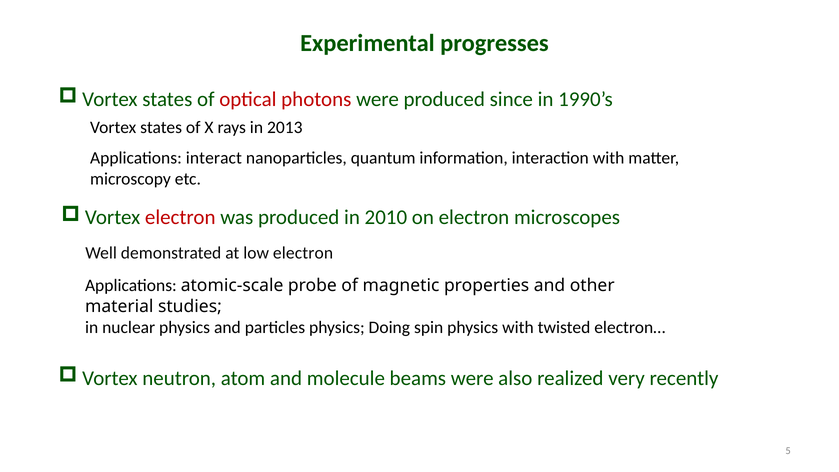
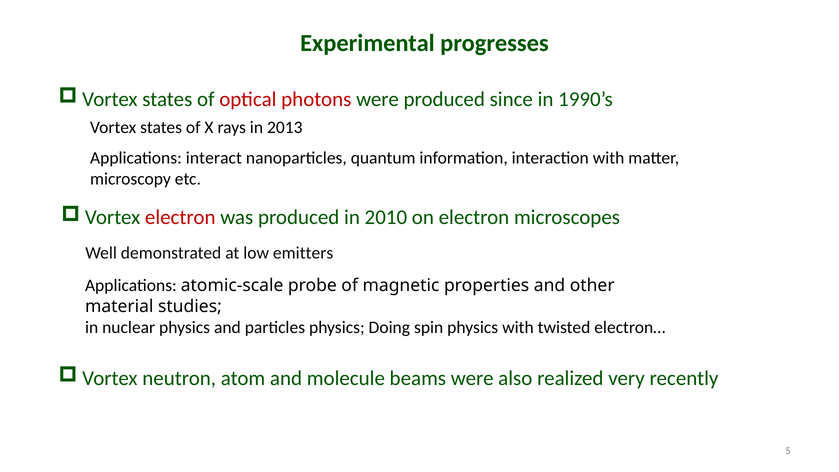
low electron: electron -> emitters (303, 253)
